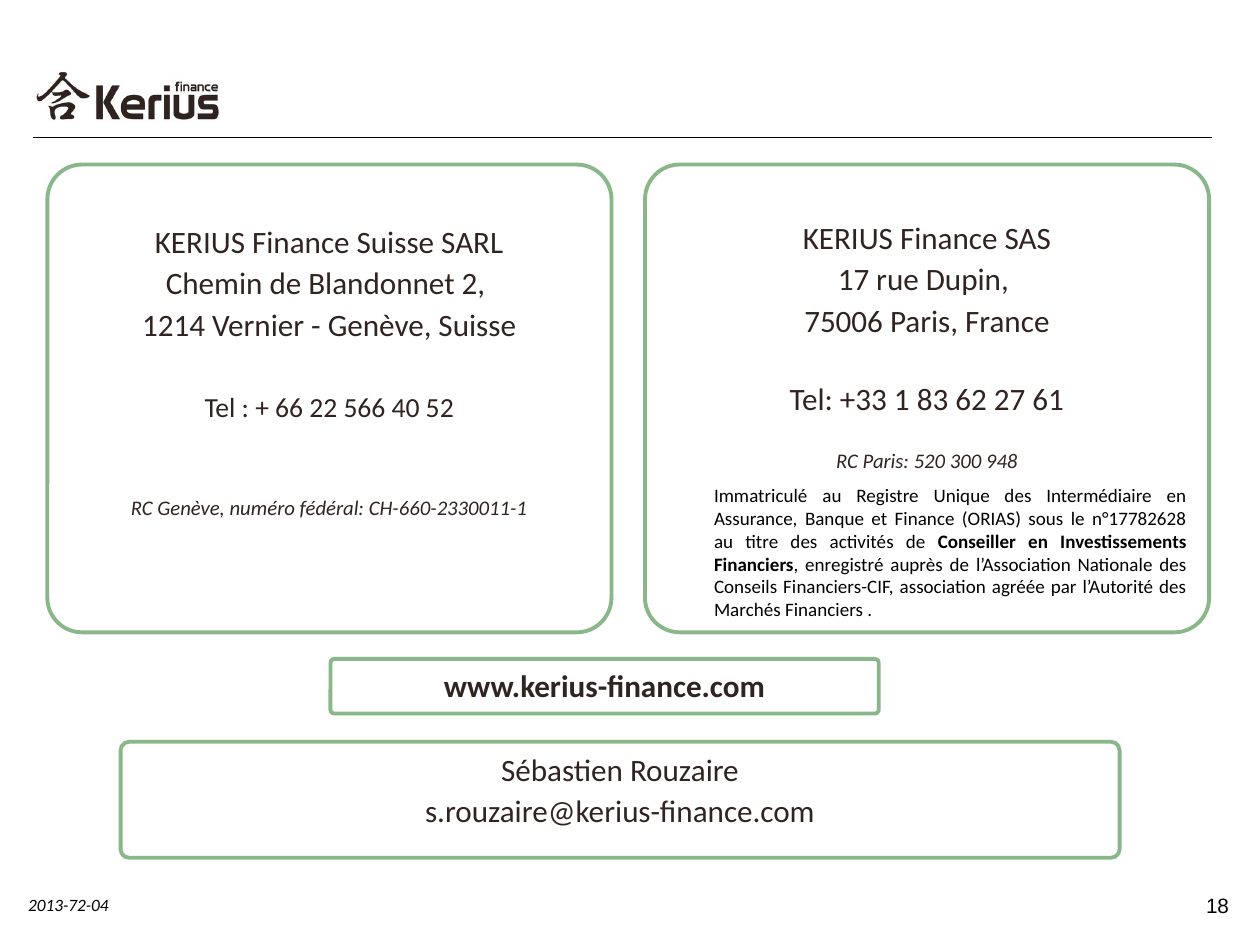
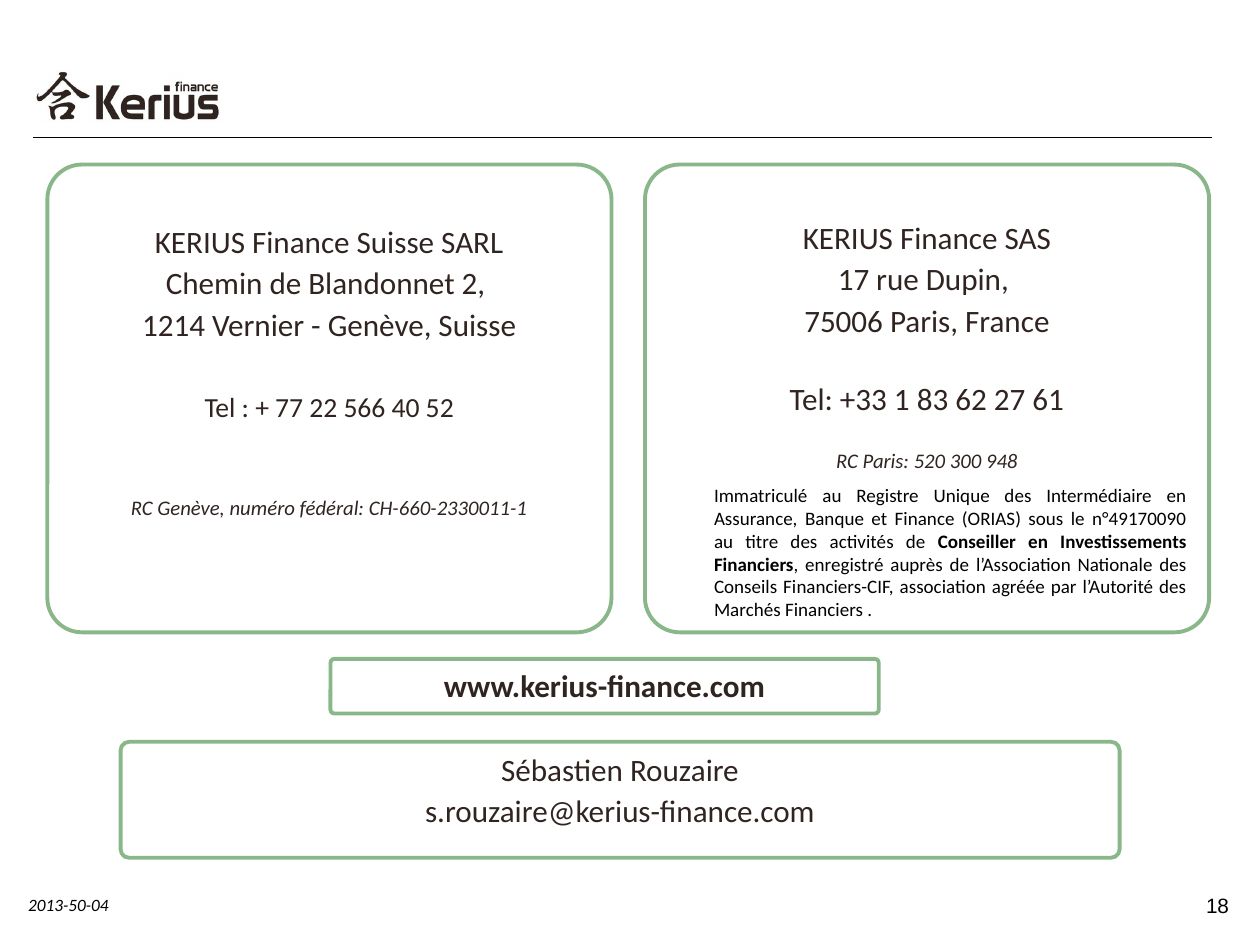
66: 66 -> 77 (289, 408)
n°17782628: n°17782628 -> n°49170090 (1139, 520)
2013-72-04: 2013-72-04 -> 2013-50-04 (68, 906)
